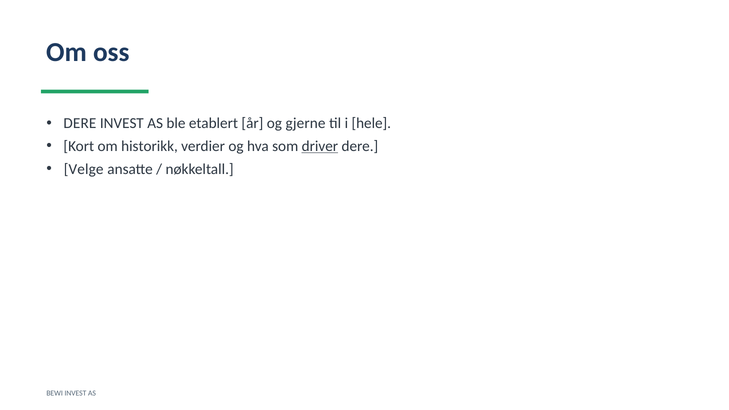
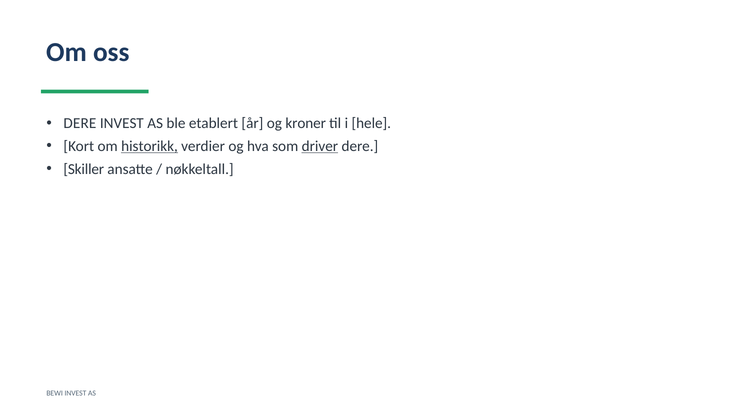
gjerne: gjerne -> kroner (306, 123)
historikk underline: none -> present (150, 146)
Velge: Velge -> Skiller (84, 169)
